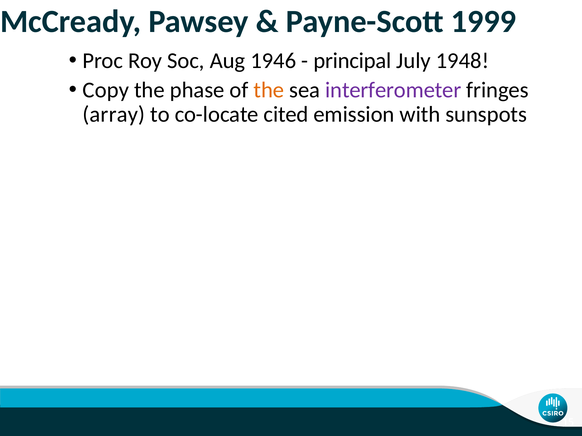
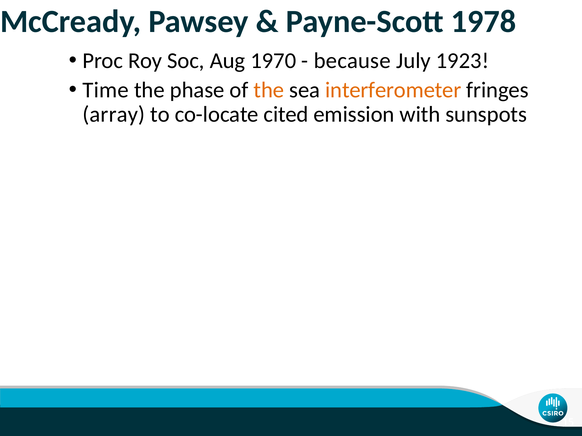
1999: 1999 -> 1978 (484, 22)
1946: 1946 -> 1970 (273, 61)
principal: principal -> because (352, 61)
1948: 1948 -> 1923 (462, 61)
Copy: Copy -> Time (106, 90)
interferometer colour: purple -> orange (393, 90)
